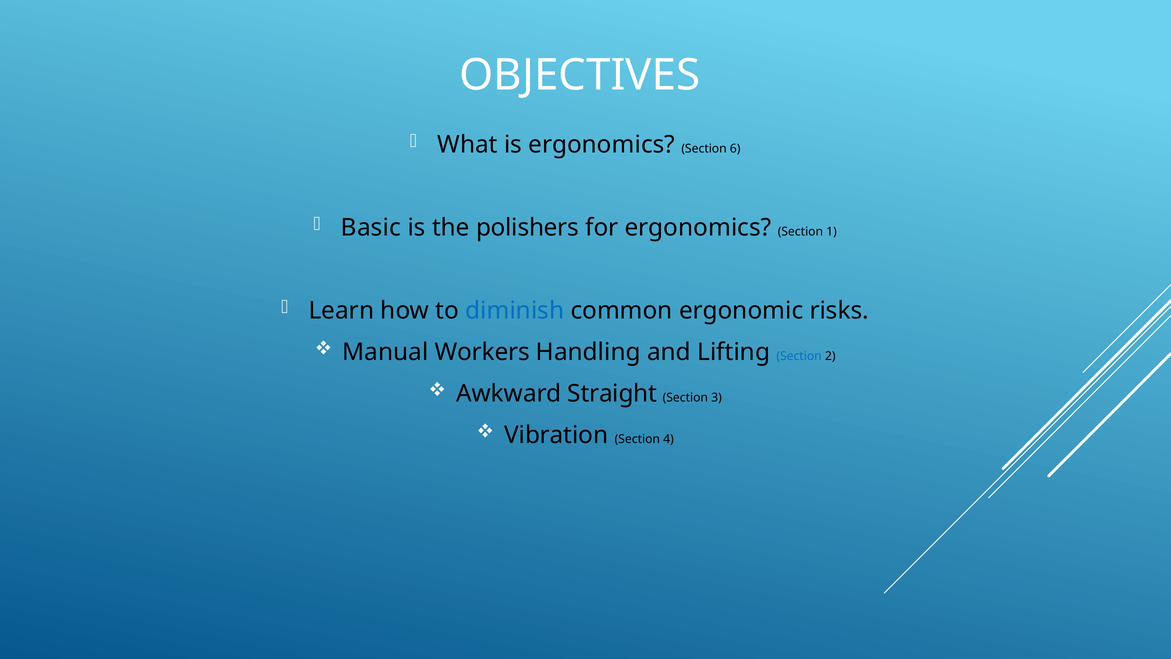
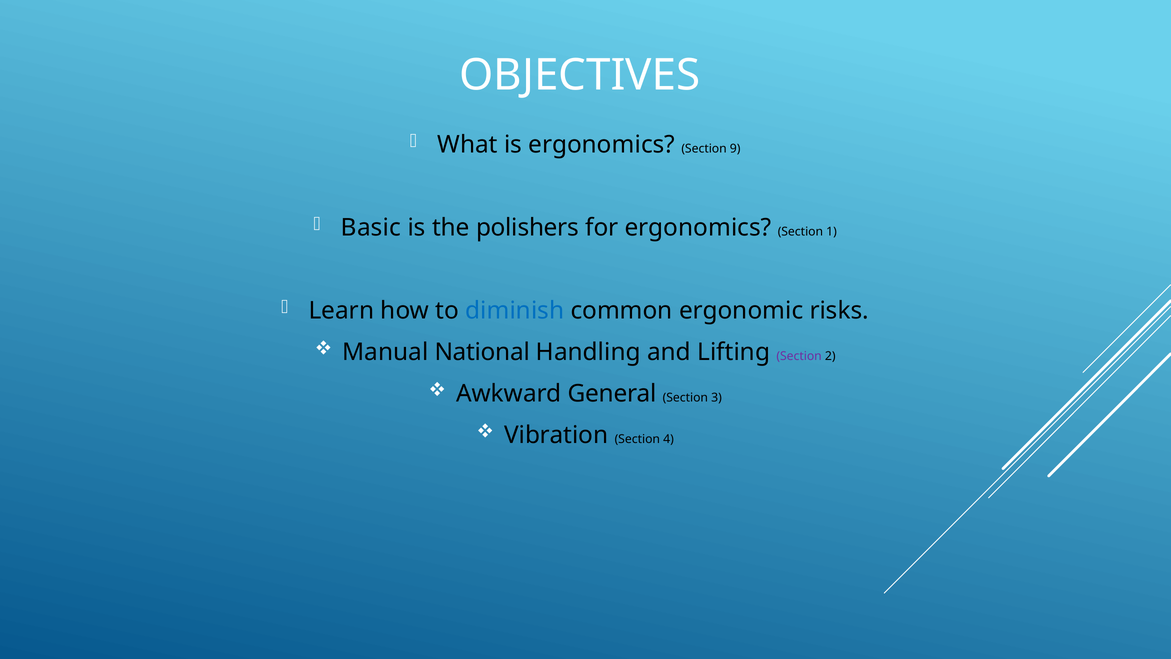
6: 6 -> 9 (735, 148)
Workers: Workers -> National (482, 352)
Section colour: blue -> purple (799, 356)
Straight: Straight -> General (612, 393)
